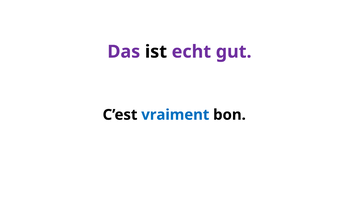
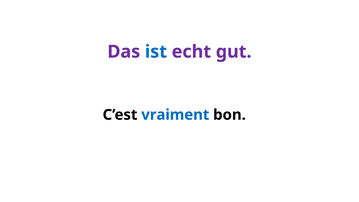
ist colour: black -> blue (156, 52)
